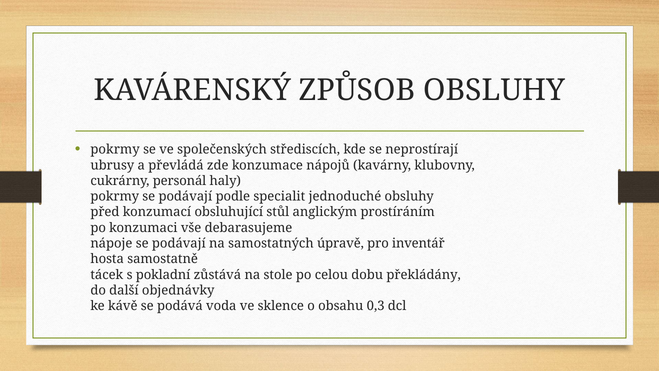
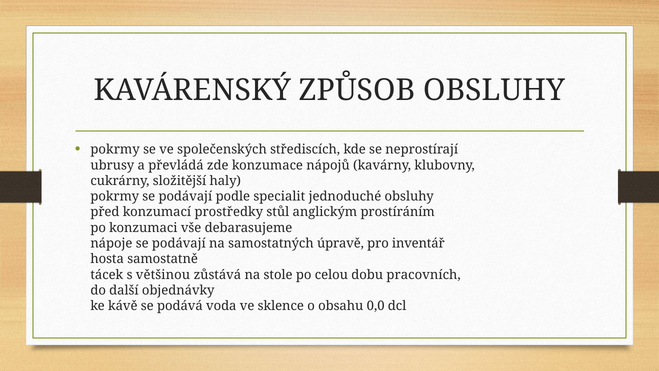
personál: personál -> složitější (180, 181)
obsluhující: obsluhující -> prostředky (229, 212)
pokladní: pokladní -> většinou (163, 275)
překládány: překládány -> pracovních (424, 275)
0,3: 0,3 -> 0,0 (376, 306)
